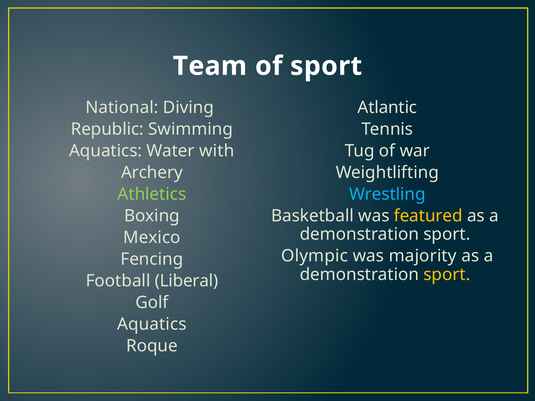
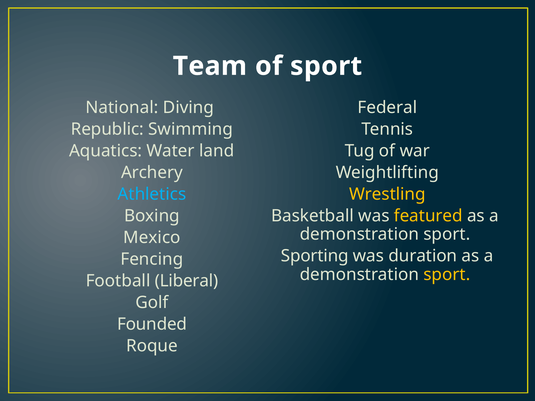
Atlantic: Atlantic -> Federal (387, 108)
with: with -> land (217, 151)
Athletics colour: light green -> light blue (152, 194)
Wrestling colour: light blue -> yellow (387, 194)
Olympic: Olympic -> Sporting (315, 256)
majority: majority -> duration (423, 256)
Aquatics: Aquatics -> Founded (152, 324)
